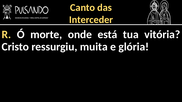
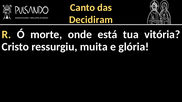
Interceder: Interceder -> Decidiram (91, 20)
